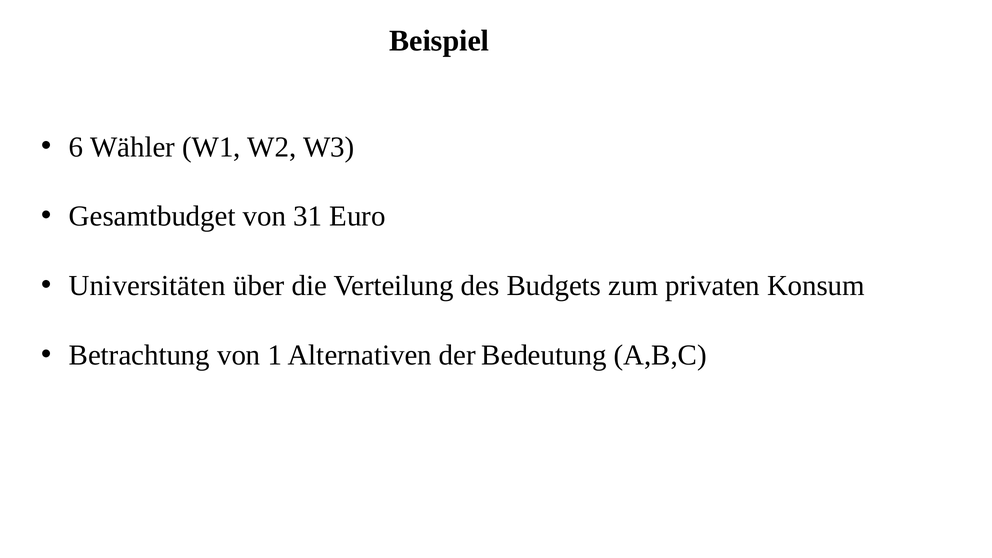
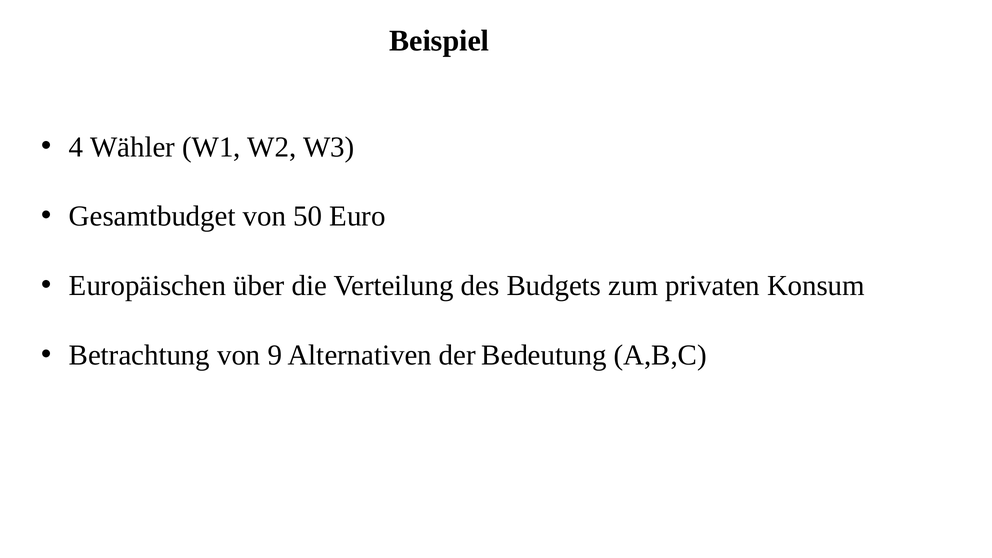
6: 6 -> 4 (76, 147)
31: 31 -> 50 (308, 216)
Universitäten: Universitäten -> Europäischen (147, 286)
1: 1 -> 9 (275, 355)
